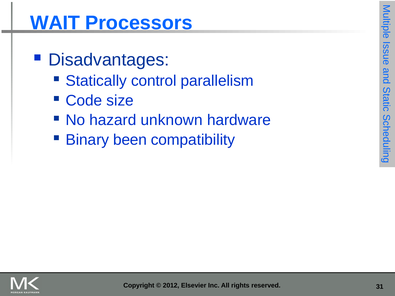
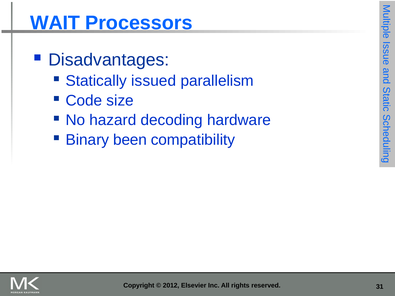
control: control -> issued (154, 81)
unknown: unknown -> decoding (172, 120)
